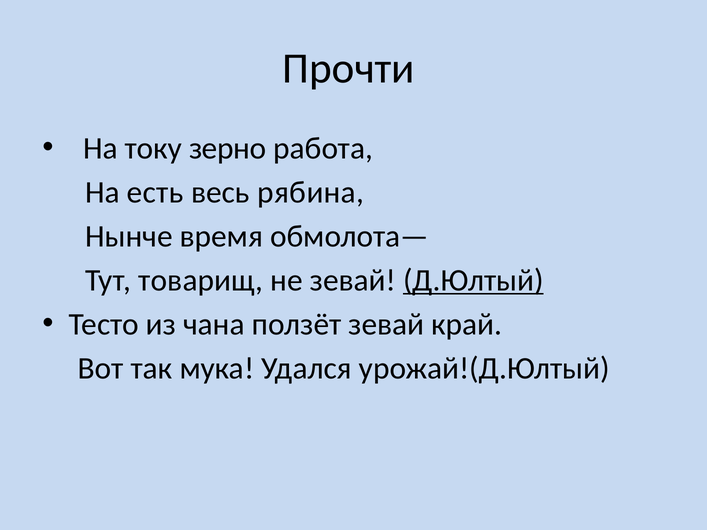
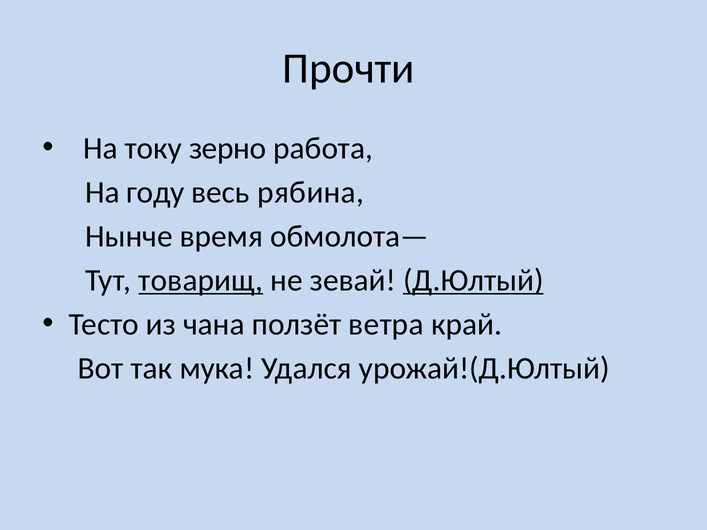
есть: есть -> году (156, 192)
товарищ underline: none -> present (201, 280)
ползёт зевай: зевай -> ветра (386, 324)
